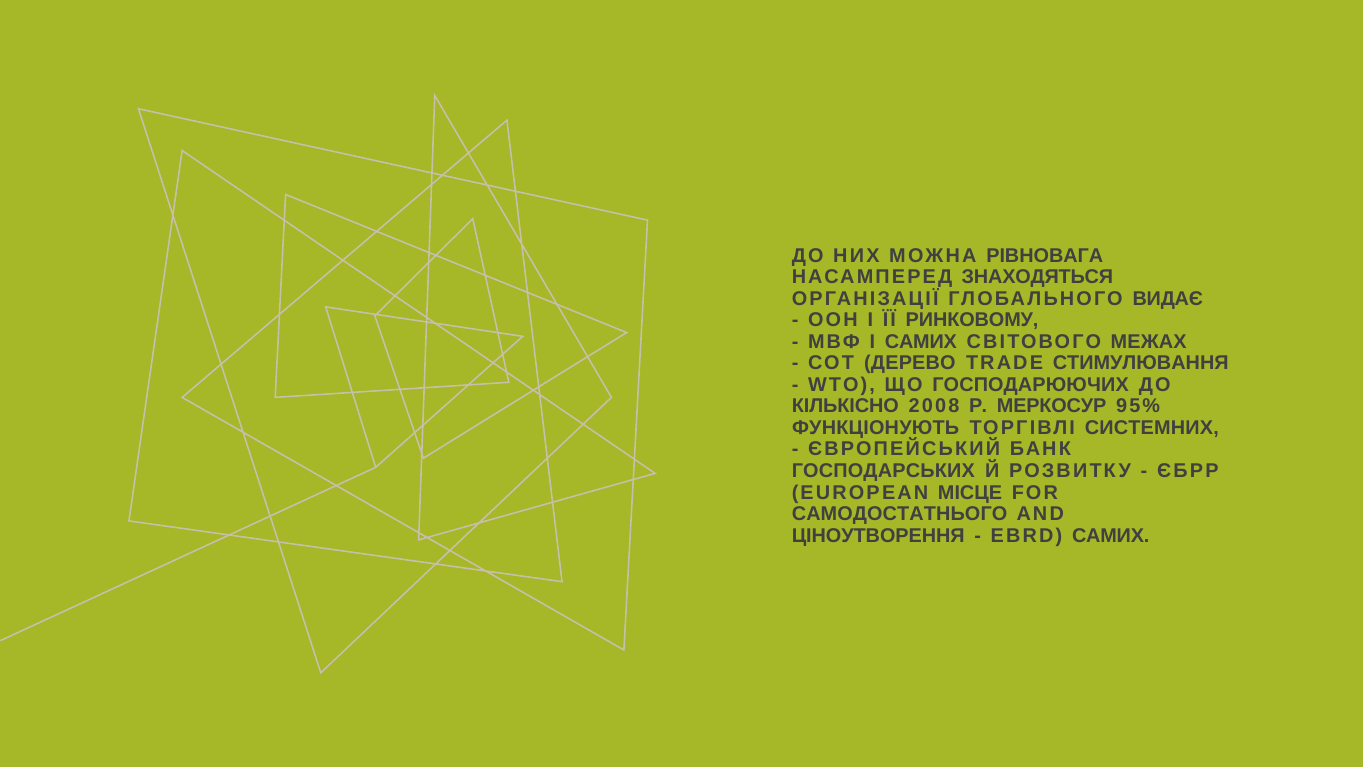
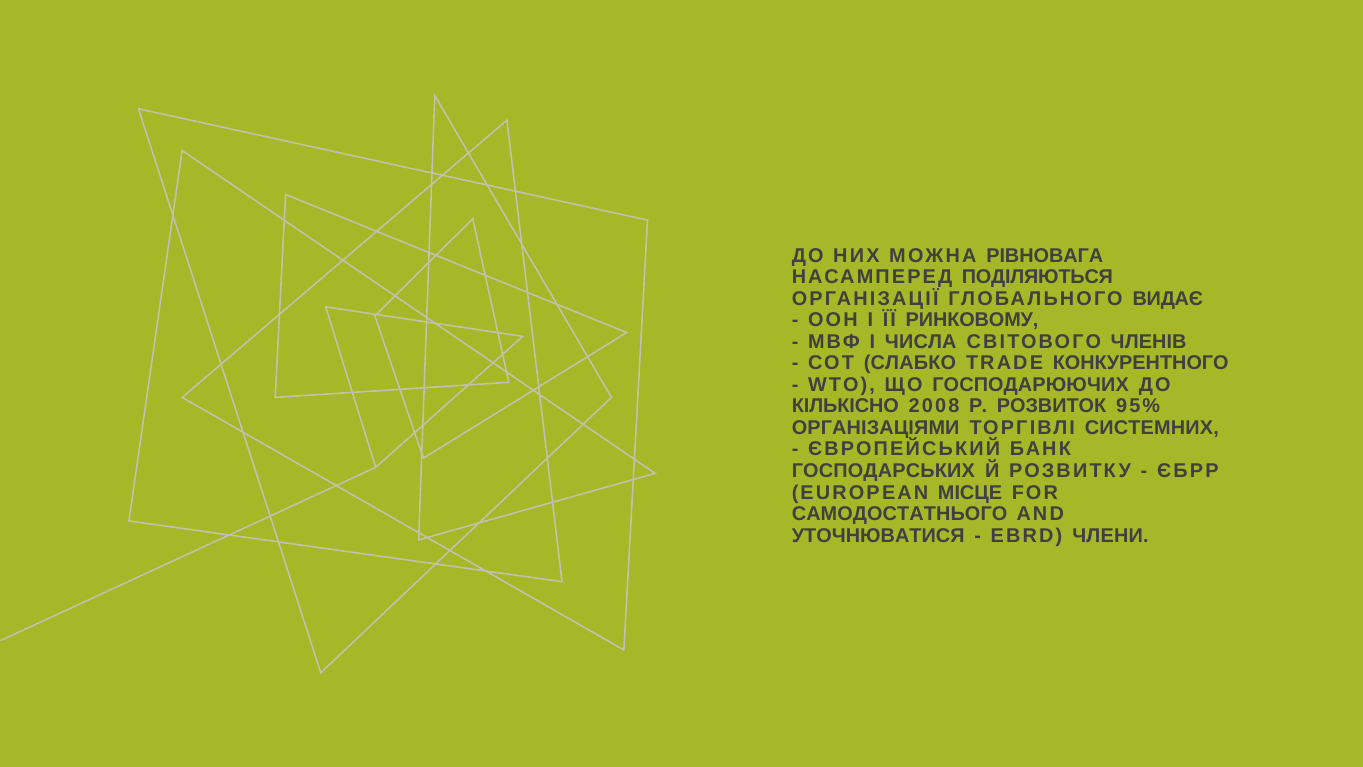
ЗНАХОДЯТЬСЯ: ЗНАХОДЯТЬСЯ -> ПОДІЛЯЮТЬСЯ (1037, 277)
І САМИХ: САМИХ -> ЧИСЛА (921, 342)
МЕЖАХ: МЕЖАХ -> ЧЛЕНІВ (1149, 342)
ДЕРЕВО: ДЕРЕВО -> СЛАБКО (910, 363)
СТИМУЛЮВАННЯ: СТИМУЛЮВАННЯ -> КОНКУРЕНТНОГО (1141, 363)
МЕРКОСУР: МЕРКОСУР -> РОЗВИТОК (1052, 406)
ФУНКЦІОНУЮТЬ: ФУНКЦІОНУЮТЬ -> ОРГАНІЗАЦІЯМИ (876, 428)
ЦІНОУТВОРЕННЯ: ЦІНОУТВОРЕННЯ -> УТОЧНЮВАТИСЯ (878, 535)
EBRD САМИХ: САМИХ -> ЧЛЕНИ (1110, 535)
